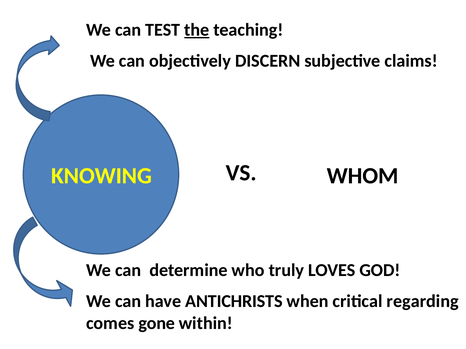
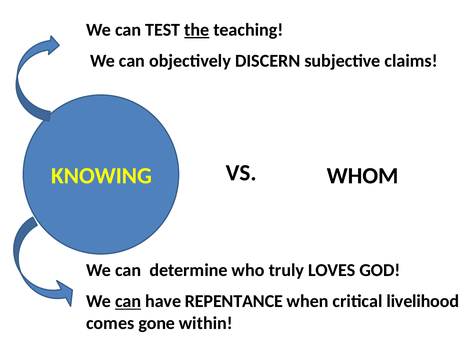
can underline: none -> present (128, 302)
ANTICHRISTS: ANTICHRISTS -> REPENTANCE (234, 302)
regarding: regarding -> livelihood (423, 302)
